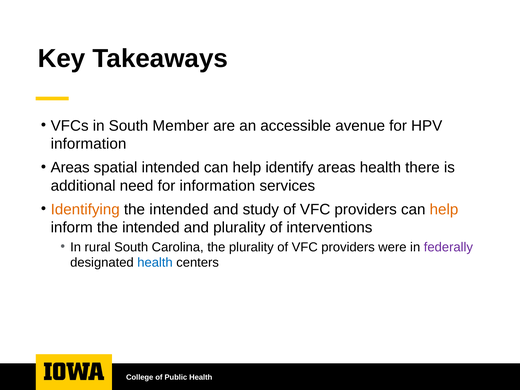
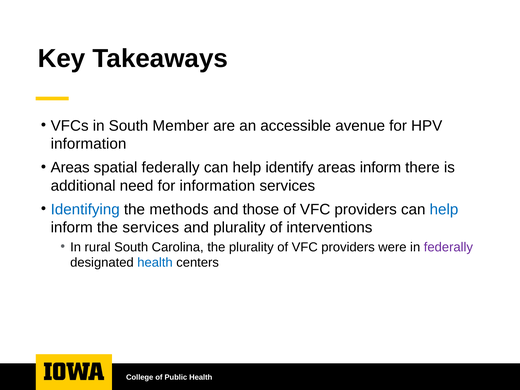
spatial intended: intended -> federally (171, 168)
areas health: health -> inform (380, 168)
Identifying colour: orange -> blue (85, 209)
intended: intended -> methods (179, 209)
study: study -> those (261, 209)
help colour: orange -> blue (444, 209)
inform the intended: intended -> services (151, 228)
